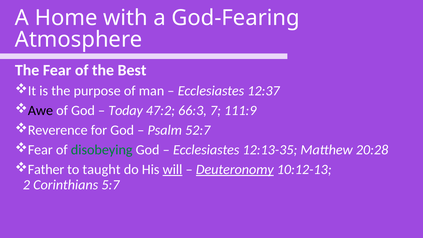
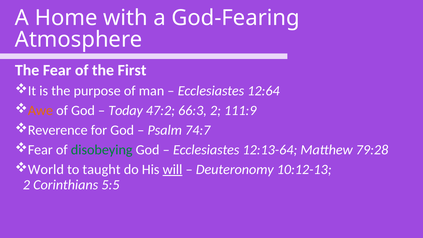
Best: Best -> First (132, 70)
12:37: 12:37 -> 12:64 (264, 91)
Awe colour: black -> orange (40, 110)
66:3 7: 7 -> 2 (215, 110)
52:7: 52:7 -> 74:7 (198, 130)
12:13-35: 12:13-35 -> 12:13-64 (270, 150)
20:28: 20:28 -> 79:28 (372, 150)
Father: Father -> World (46, 169)
Deuteronomy underline: present -> none (235, 169)
5:7: 5:7 -> 5:5 (110, 185)
